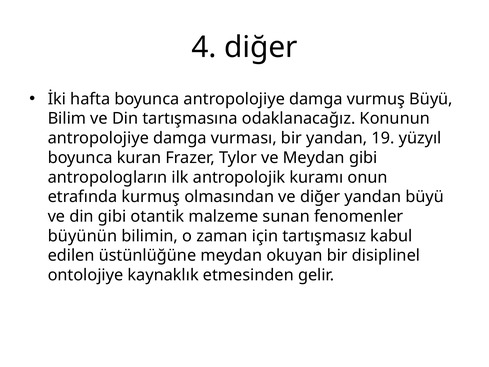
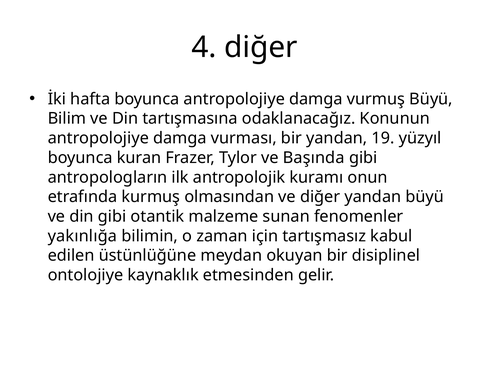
ve Meydan: Meydan -> Başında (314, 158)
büyünün: büyünün -> yakınlığa (82, 236)
